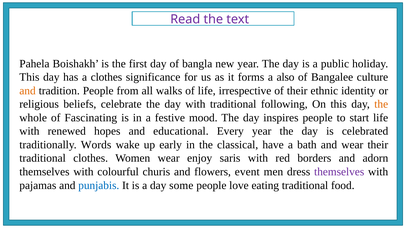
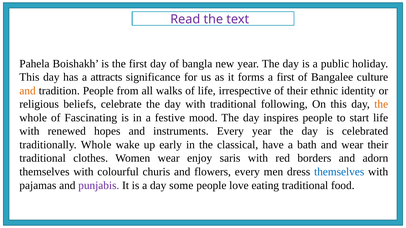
a clothes: clothes -> attracts (106, 77)
a also: also -> first (286, 77)
educational: educational -> instruments (181, 131)
traditionally Words: Words -> Whole (96, 145)
flowers event: event -> every (247, 172)
themselves colour: purple -> blue (339, 172)
punjabis colour: blue -> purple (99, 186)
